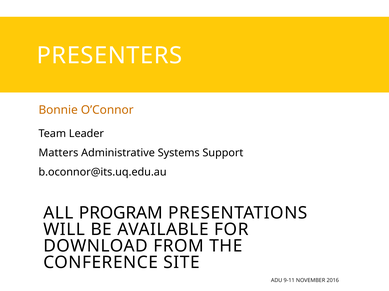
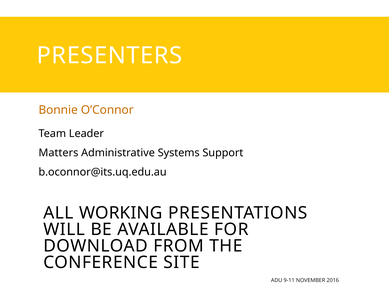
PROGRAM: PROGRAM -> WORKING (121, 213)
